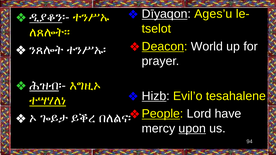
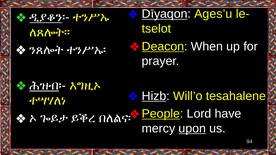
World: World -> When (207, 46)
Evil’o: Evil’o -> Will’o (188, 96)
ተሣሃለነ underline: present -> none (48, 101)
